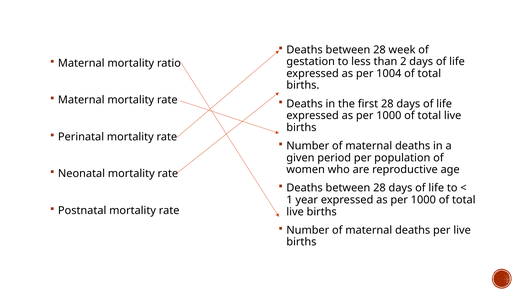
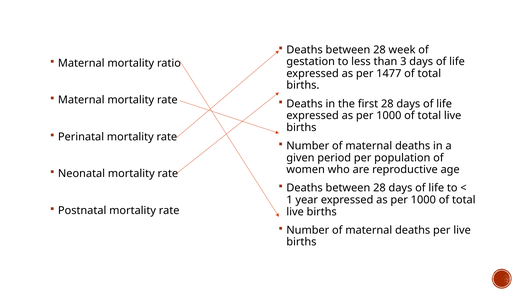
2: 2 -> 3 (403, 62)
1004: 1004 -> 1477 (389, 73)
